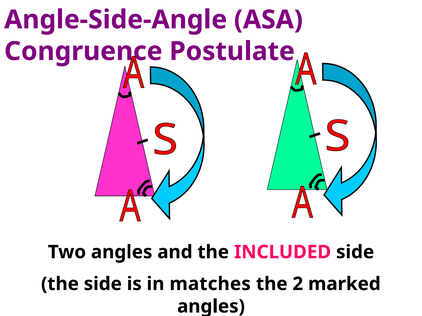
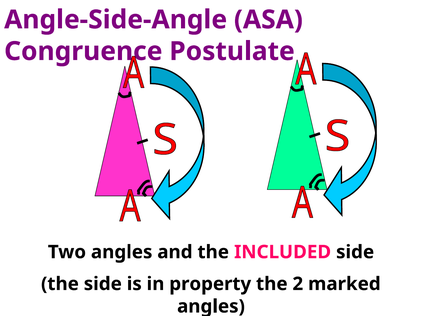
matches: matches -> property (210, 284)
